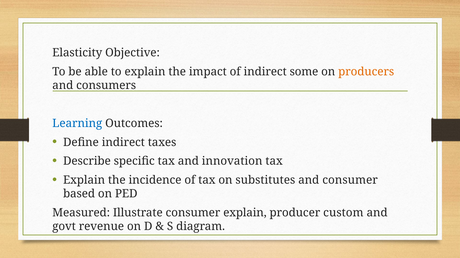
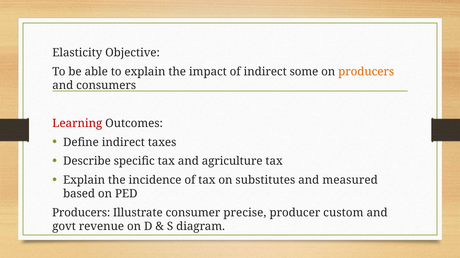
Learning colour: blue -> red (77, 124)
innovation: innovation -> agriculture (232, 162)
and consumer: consumer -> measured (350, 181)
Measured: Measured -> Producers (81, 213)
consumer explain: explain -> precise (245, 213)
